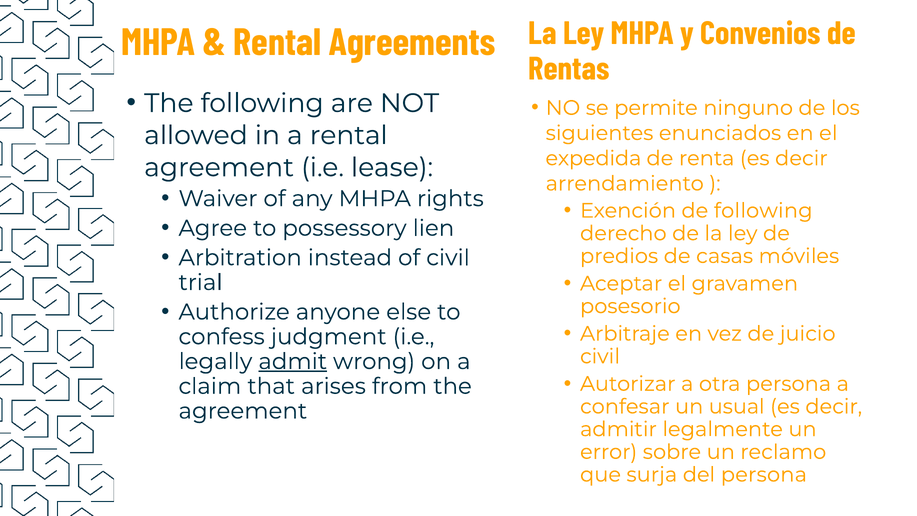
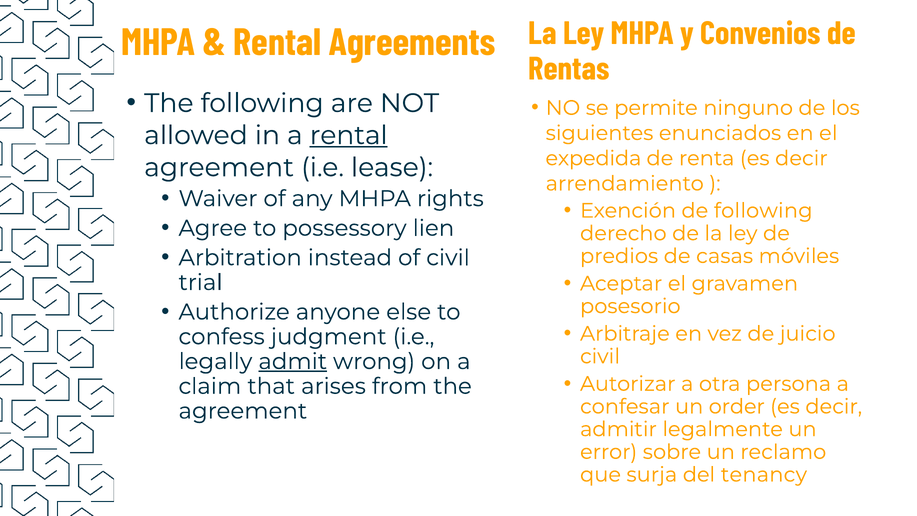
rental underline: none -> present (349, 135)
usual: usual -> order (737, 406)
del persona: persona -> tenancy (764, 474)
